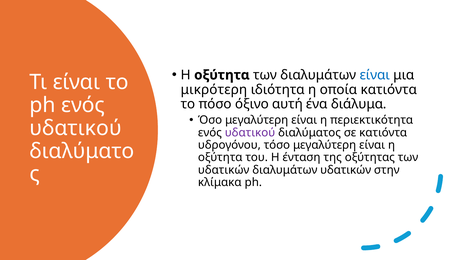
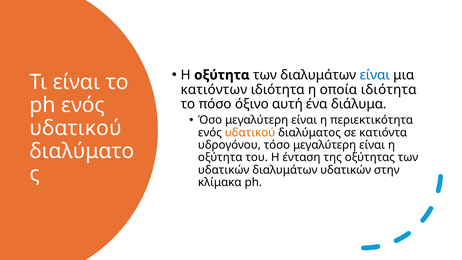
μικρότερη: μικρότερη -> κατιόντων (214, 90)
οποία κατιόντα: κατιόντα -> ιδιότητα (389, 90)
υδατικού colour: purple -> orange (250, 132)
